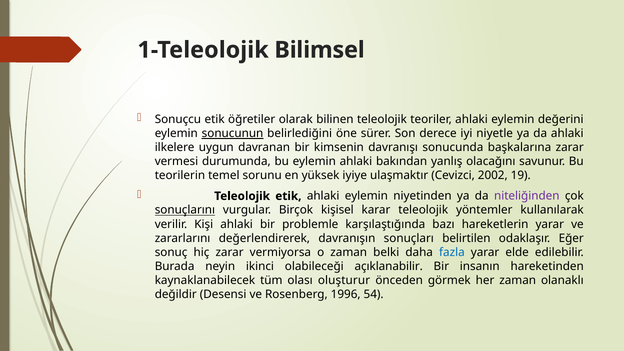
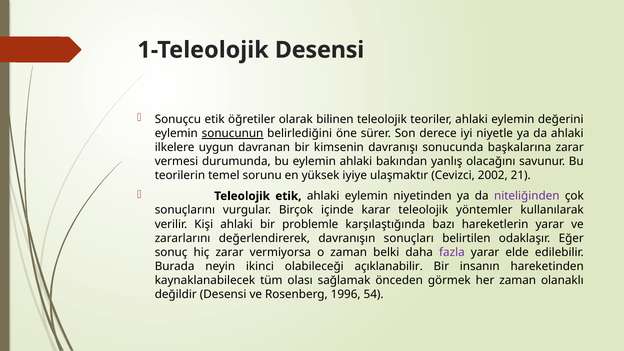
1-Teleolojik Bilimsel: Bilimsel -> Desensi (320, 50)
19: 19 -> 21 (521, 176)
sonuçlarını underline: present -> none (185, 210)
kişisel: kişisel -> içinde (337, 210)
fazla colour: blue -> purple (452, 252)
oluşturur: oluşturur -> sağlamak (344, 280)
